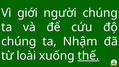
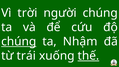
giới: giới -> trời (27, 13)
chúng underline: none -> present (19, 41)
loài: loài -> trái (26, 56)
